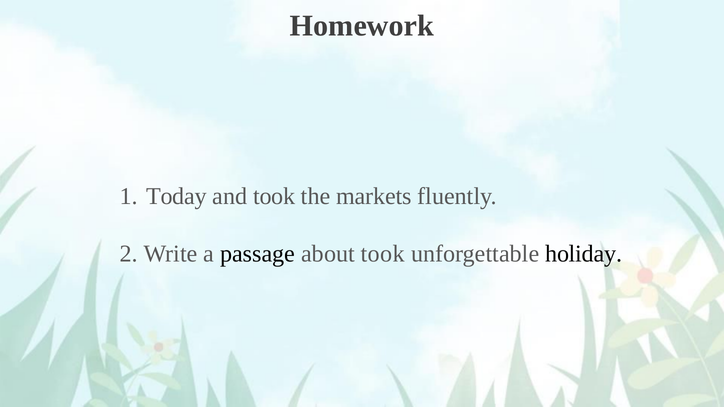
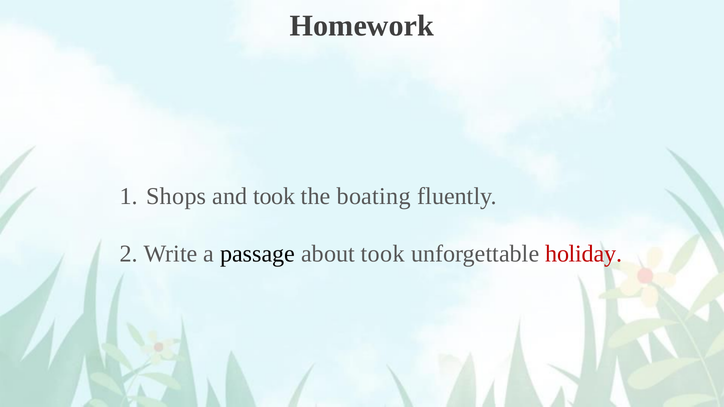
Today: Today -> Shops (176, 196)
markets: markets -> boating (374, 196)
holiday colour: black -> red (584, 254)
